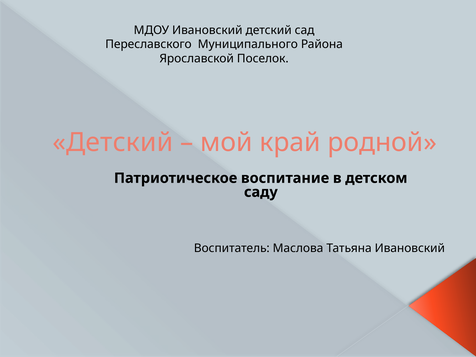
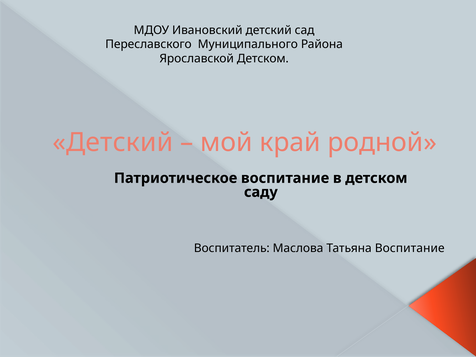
Ярославской Поселок: Поселок -> Детском (263, 59)
Татьяна Ивановский: Ивановский -> Воспитание (410, 248)
